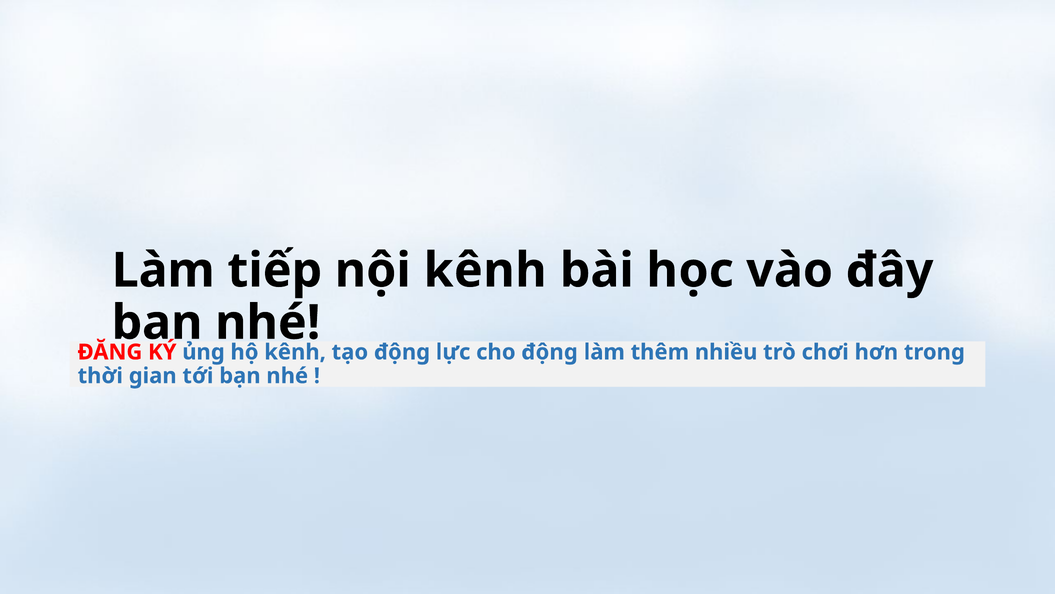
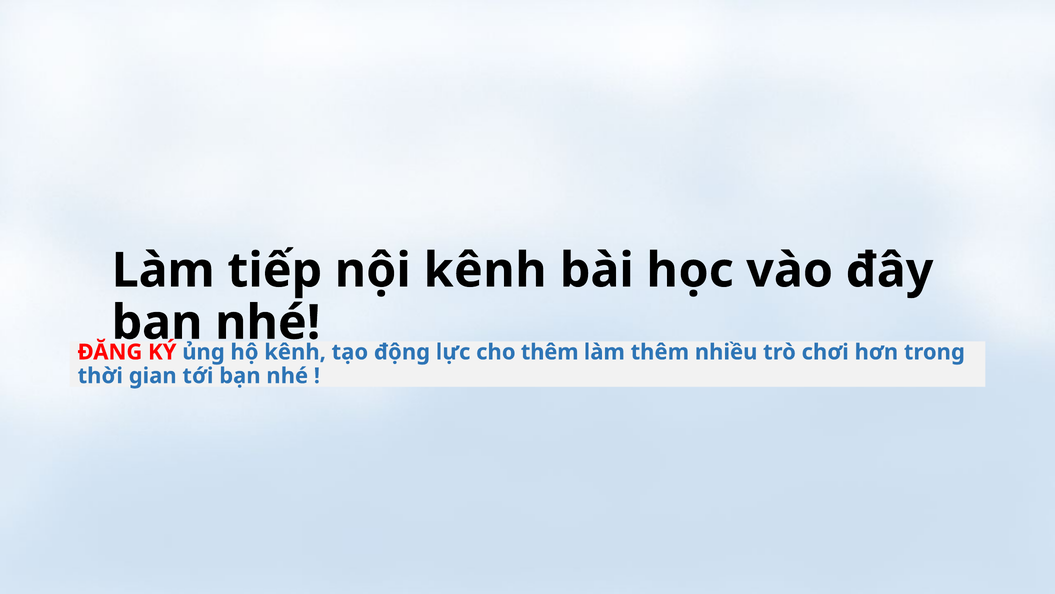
động: động -> thêm (550, 352)
